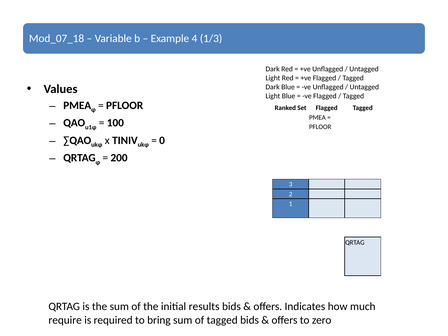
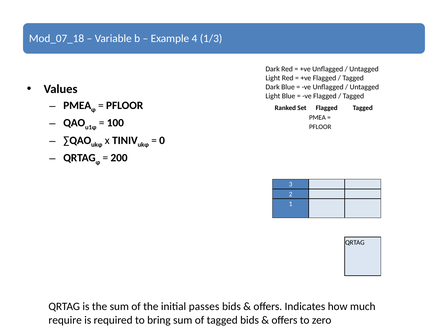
results: results -> passes (204, 307)
